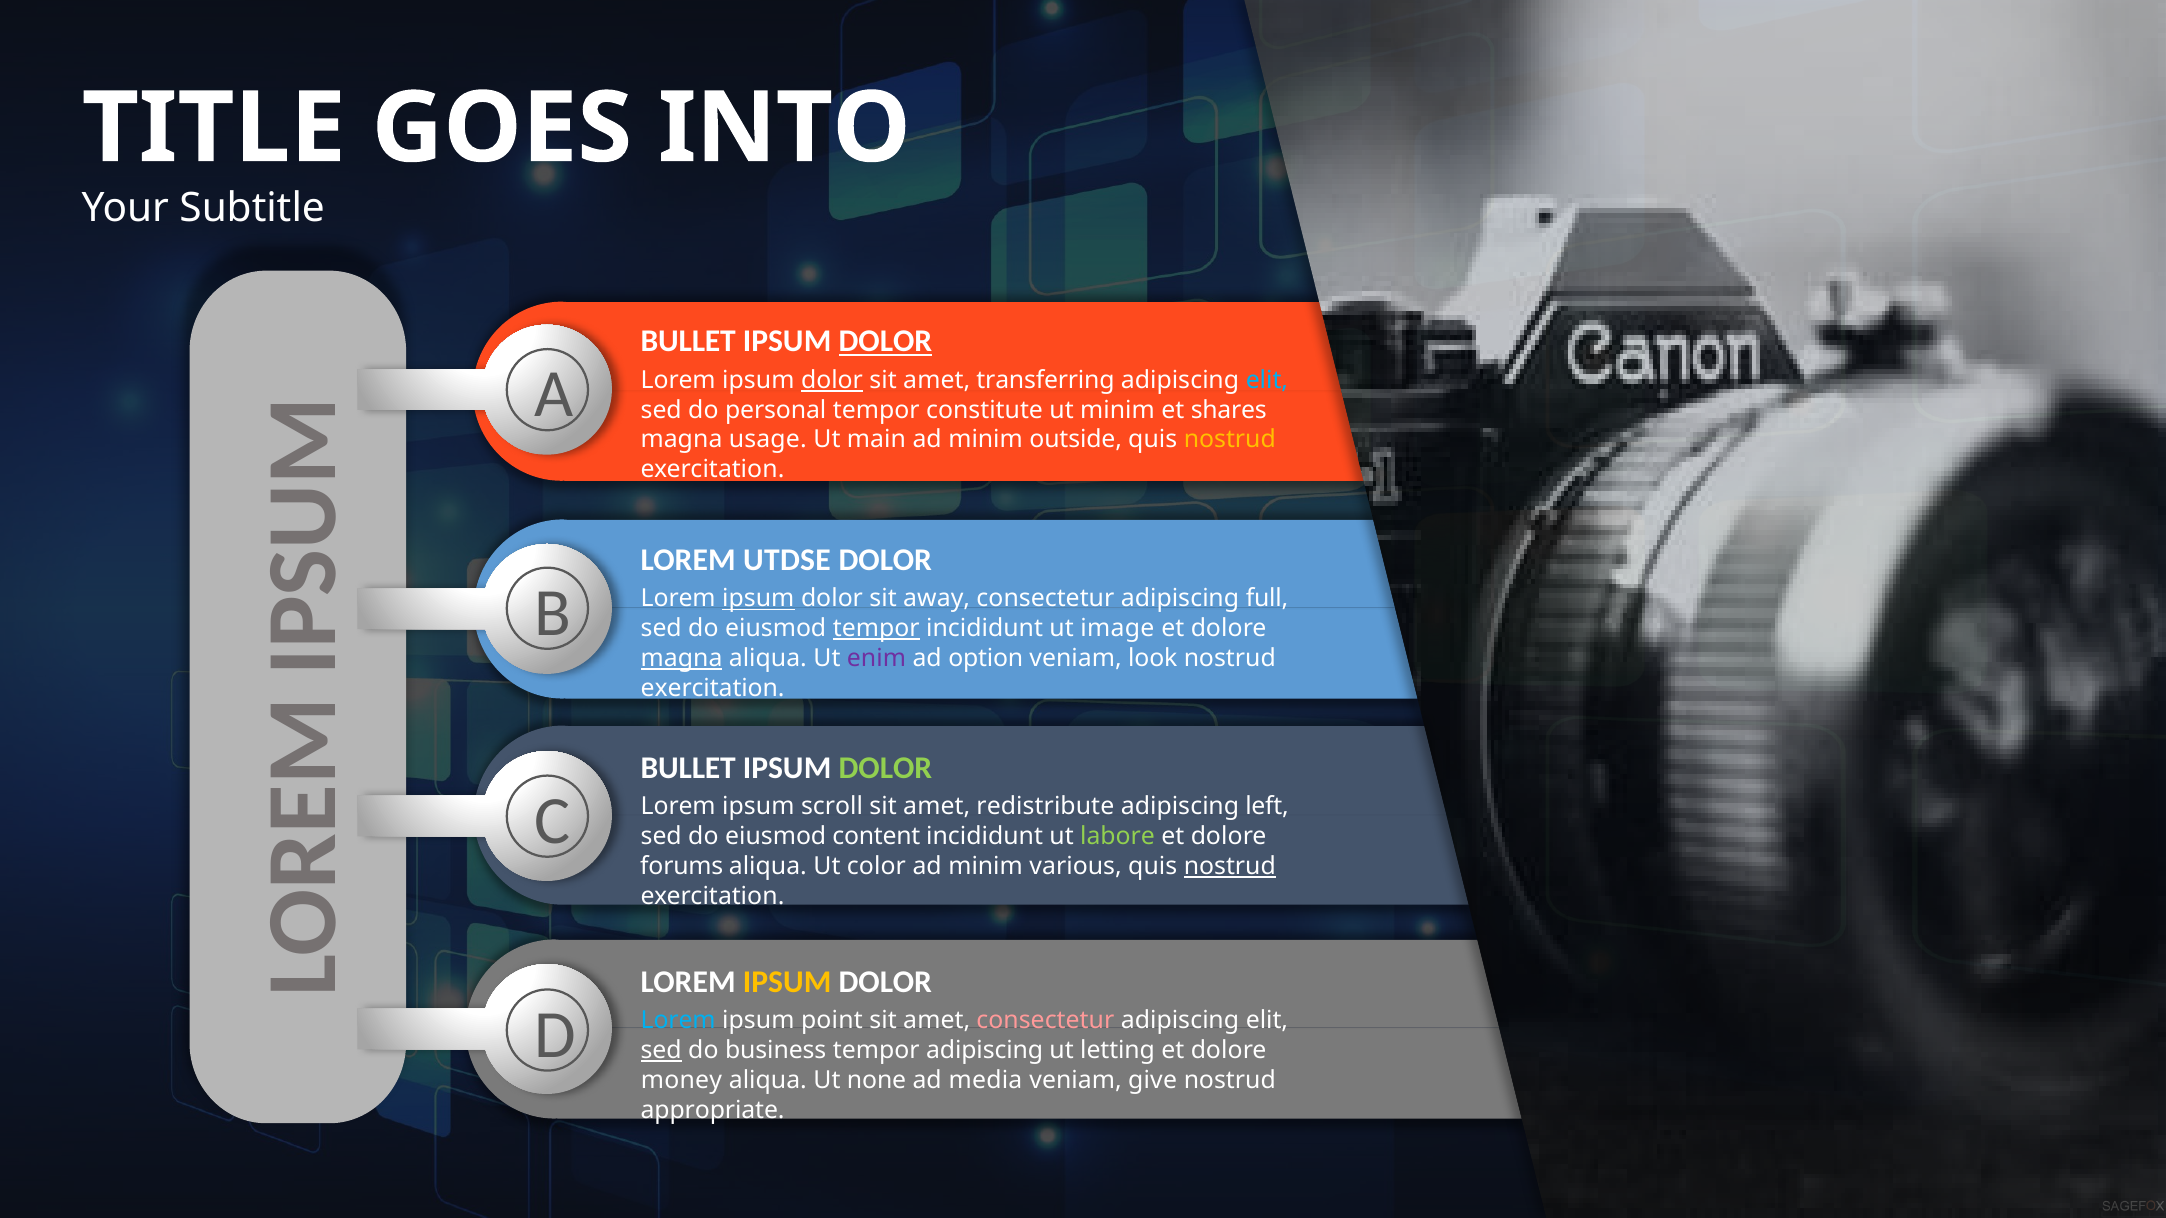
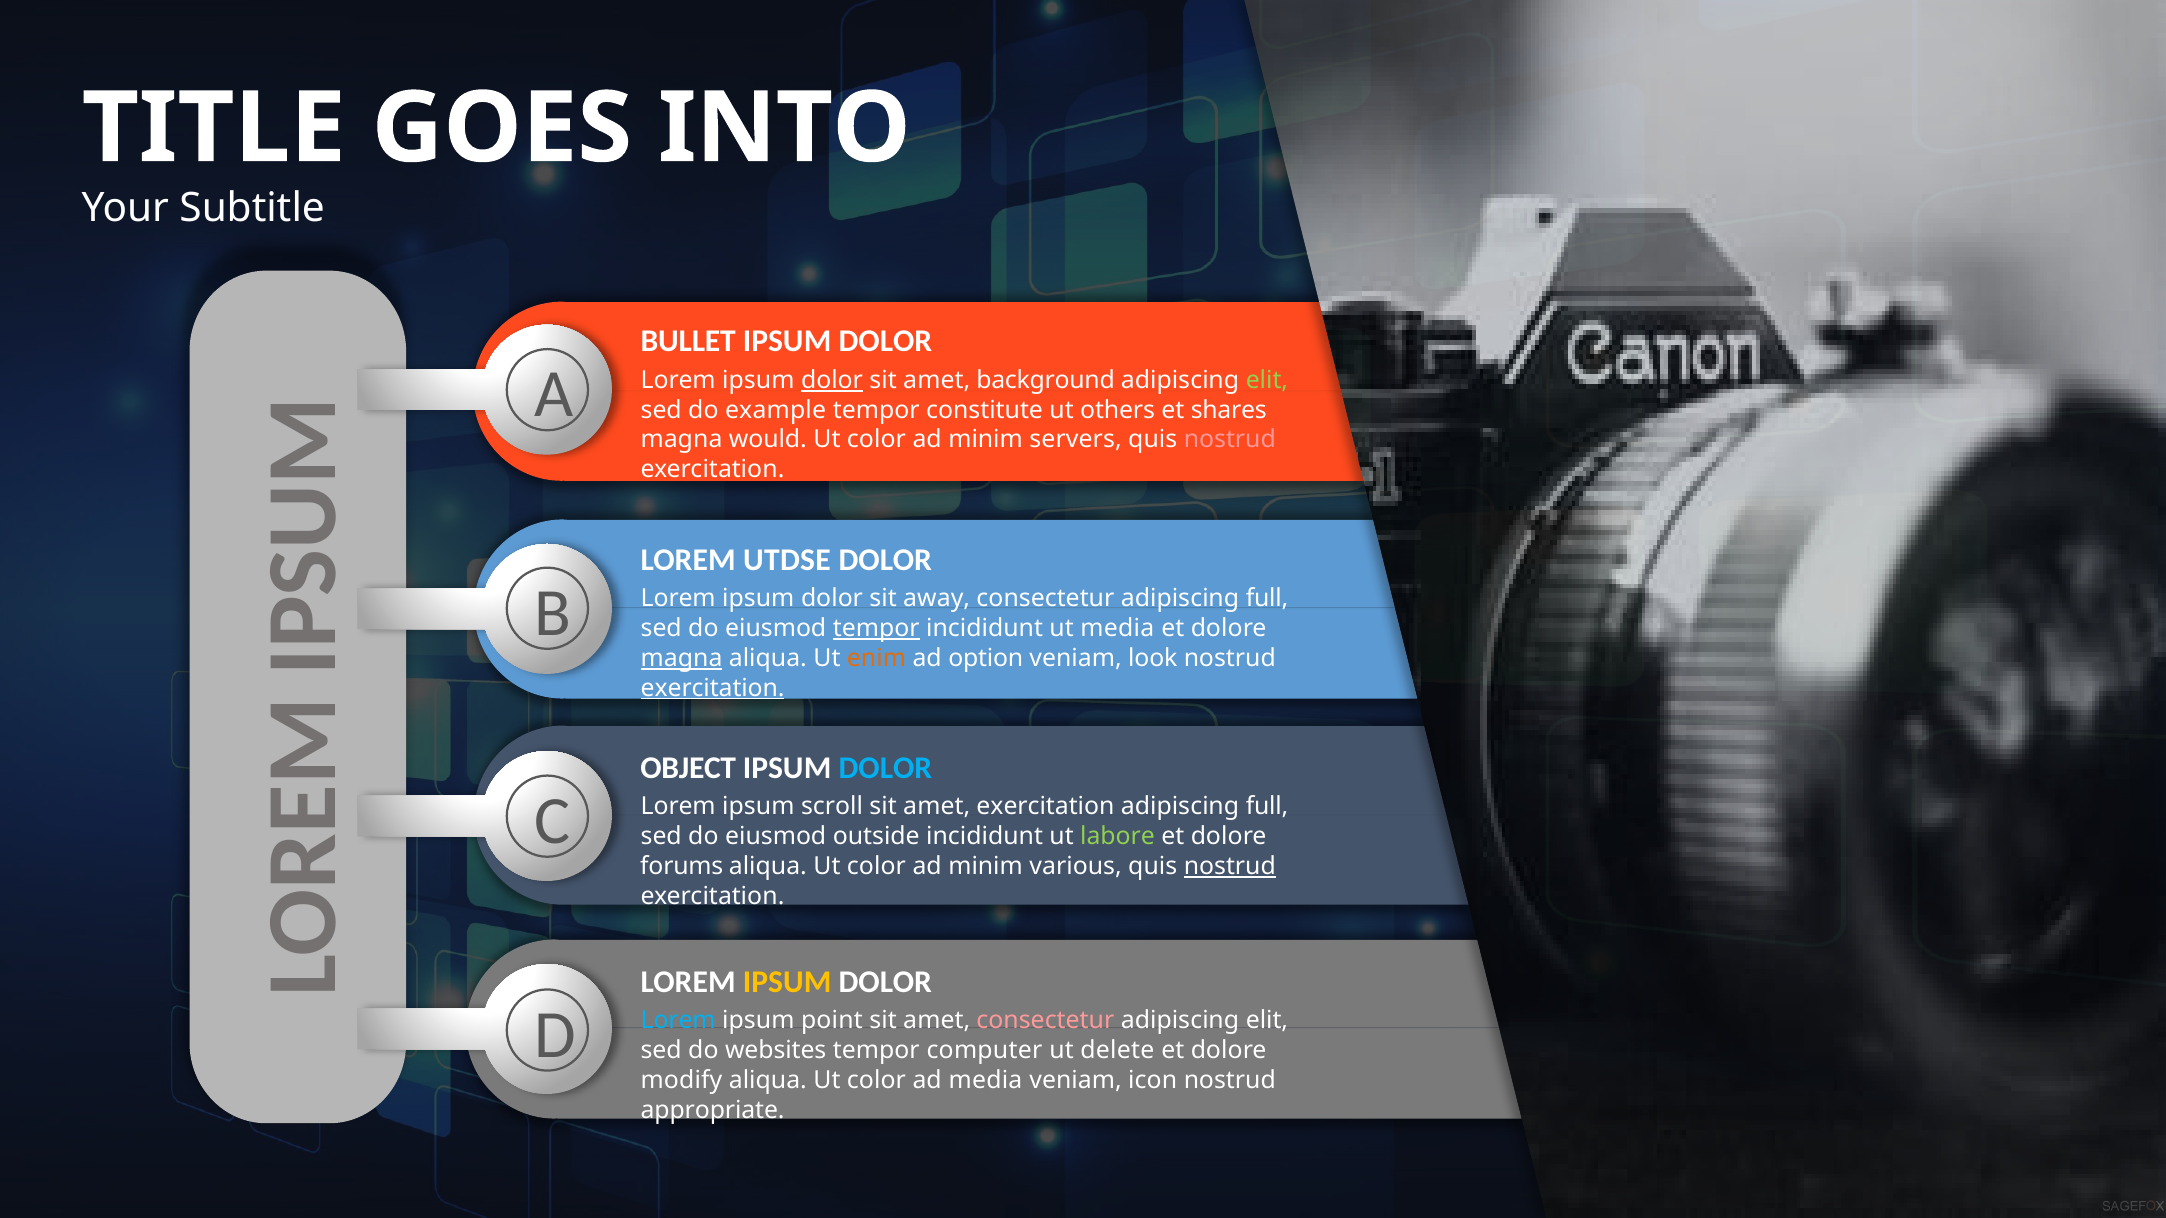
DOLOR underline: present -> none (885, 341)
transferring: transferring -> background (1046, 380)
elit colour: light blue -> light green (1267, 380)
personal: personal -> example (776, 410)
ut minim: minim -> others (1118, 410)
usage: usage -> would (768, 440)
main: main -> color (876, 440)
outside: outside -> servers (1076, 440)
nostrud colour: yellow -> pink (1230, 440)
ipsum underline: present -> none (758, 599)
ut image: image -> media (1117, 629)
enim colour: purple -> orange (876, 658)
exercitation underline: none -> present (713, 688)
BULLET: BULLET -> OBJECT (688, 768)
DOLOR colour: light green -> light blue (885, 768)
amet redistribute: redistribute -> exercitation (1045, 807)
left: left -> full (1267, 807)
content: content -> outside (876, 837)
sed underline: present -> none (661, 1051)
business: business -> websites (776, 1051)
tempor adipiscing: adipiscing -> computer (984, 1051)
letting: letting -> delete (1117, 1051)
money: money -> modify (682, 1080)
none: none -> color (876, 1080)
give: give -> icon (1153, 1080)
